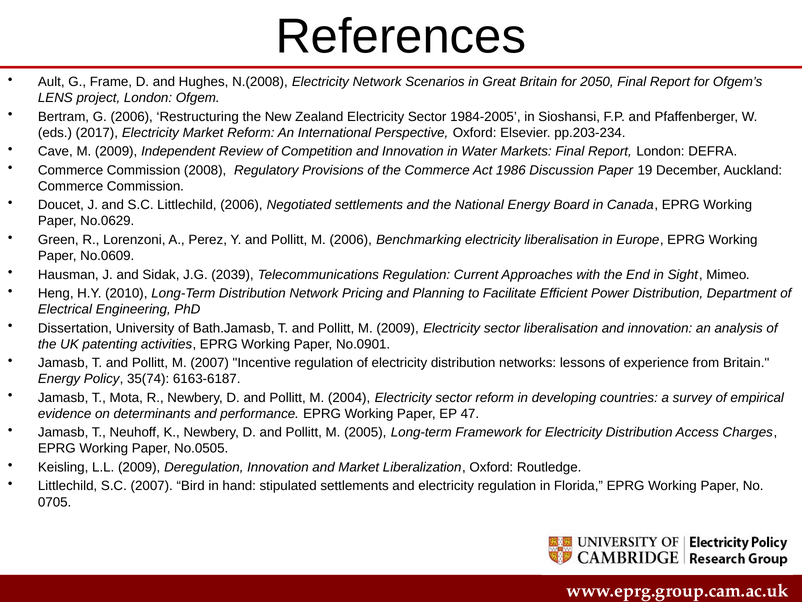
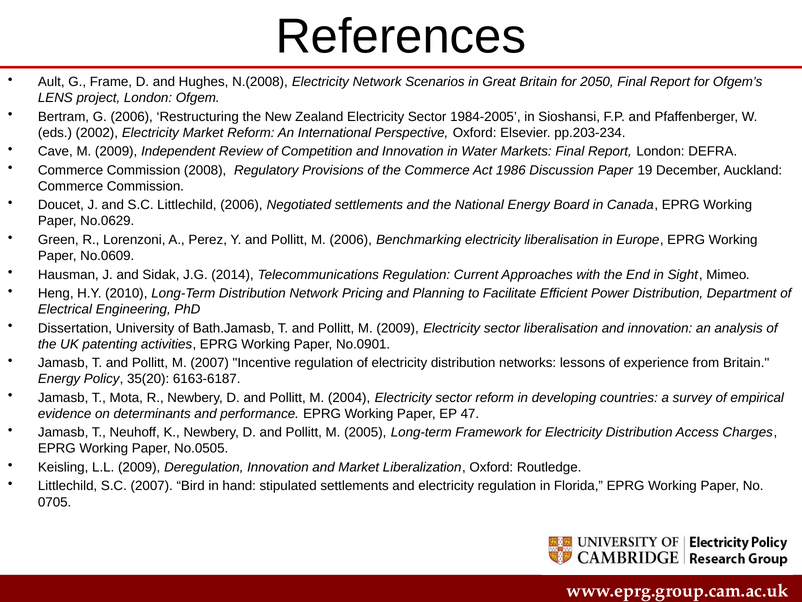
2017: 2017 -> 2002 (97, 133)
2039: 2039 -> 2014 (233, 274)
35(74: 35(74 -> 35(20 (148, 379)
